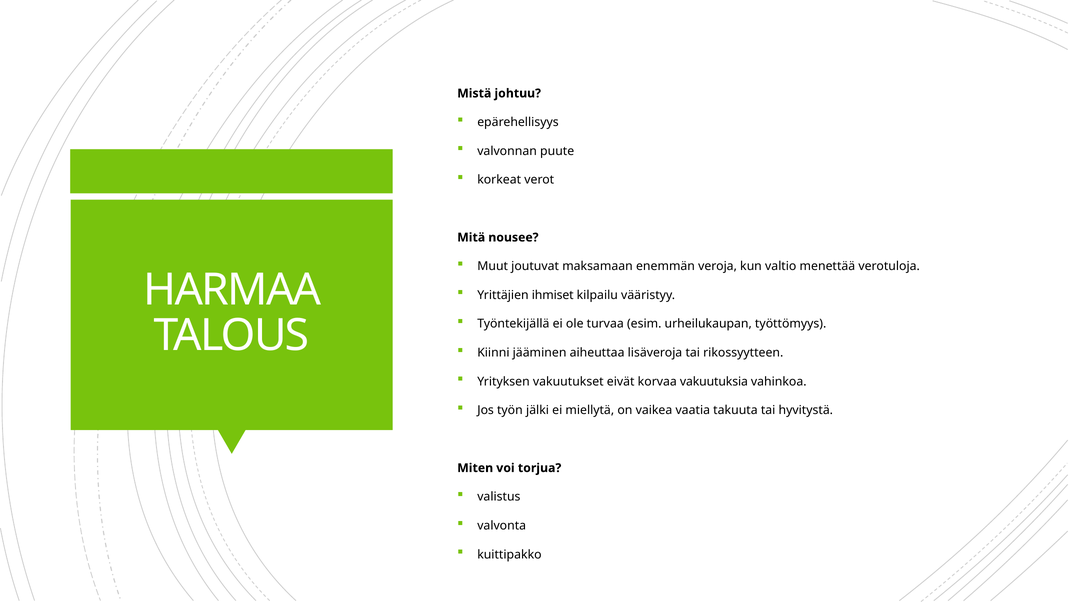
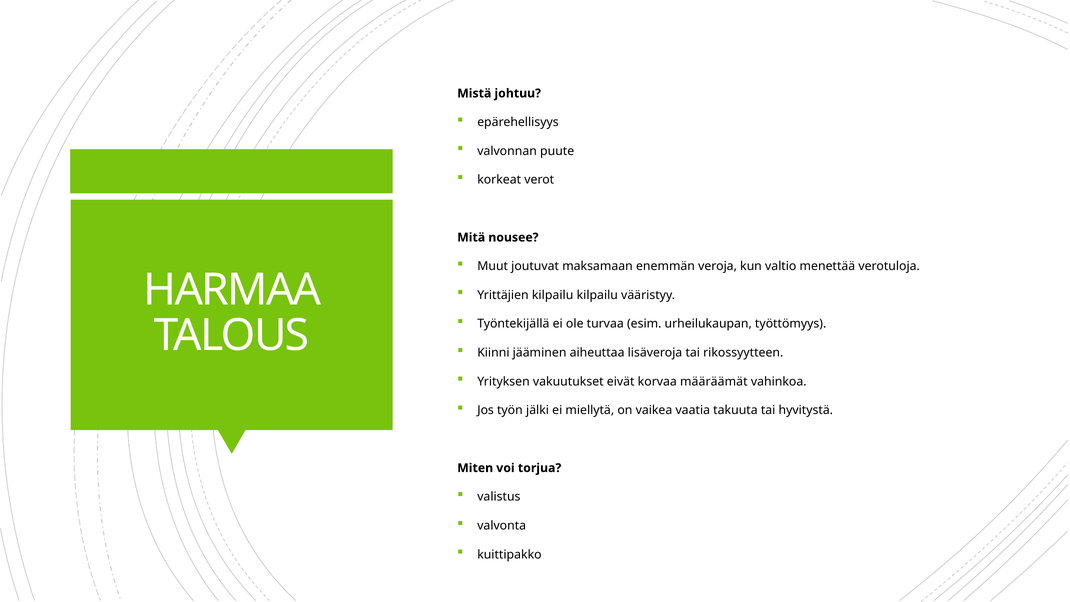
Yrittäjien ihmiset: ihmiset -> kilpailu (553, 295)
vakuutuksia: vakuutuksia -> määräämät (714, 381)
